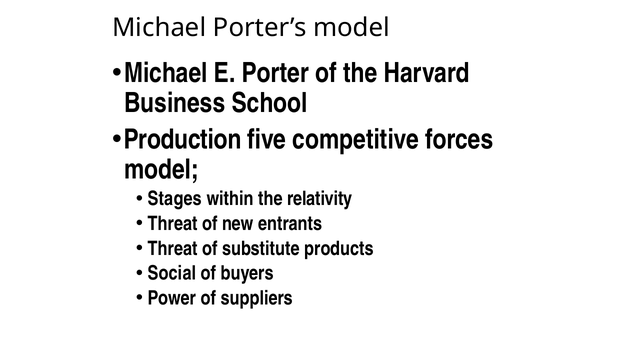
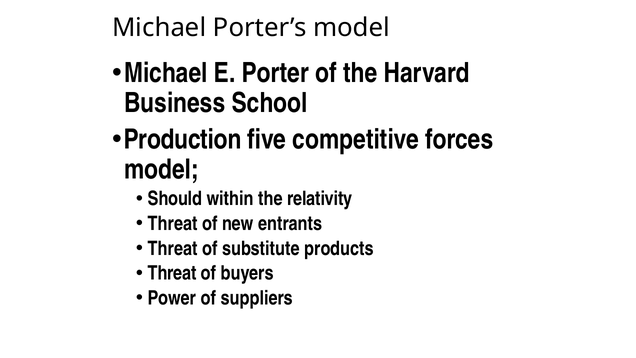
Stages: Stages -> Should (175, 199)
Social: Social -> Threat (172, 273)
